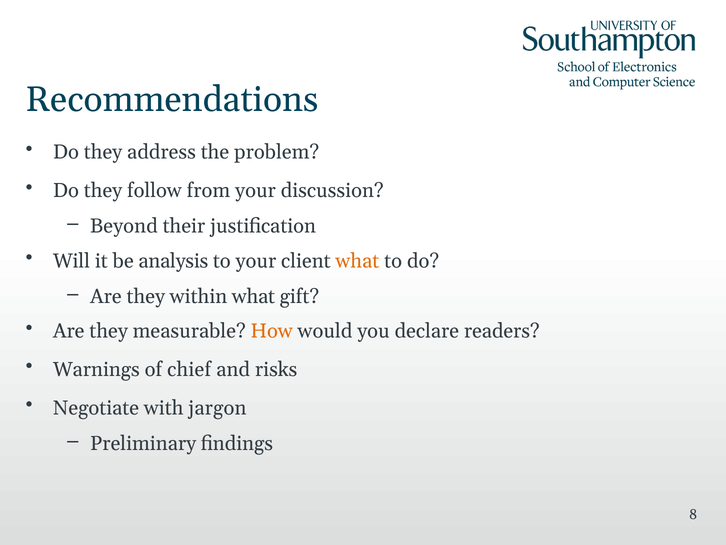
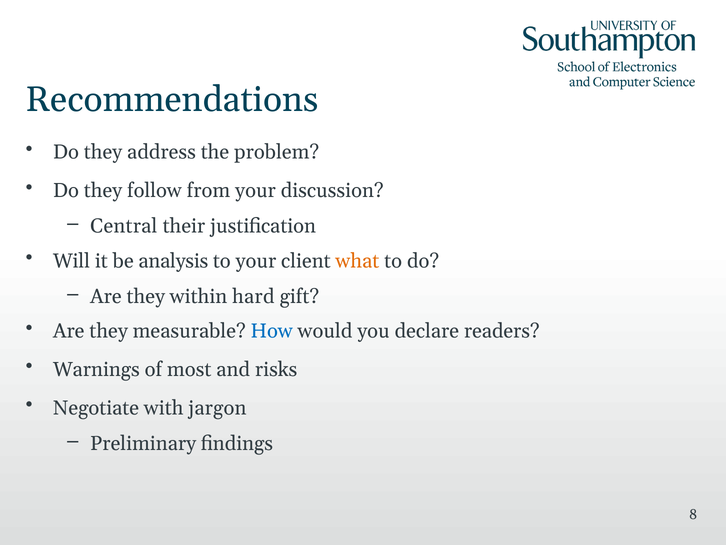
Beyond: Beyond -> Central (124, 226)
within what: what -> hard (253, 296)
How colour: orange -> blue (272, 331)
chief: chief -> most (189, 369)
